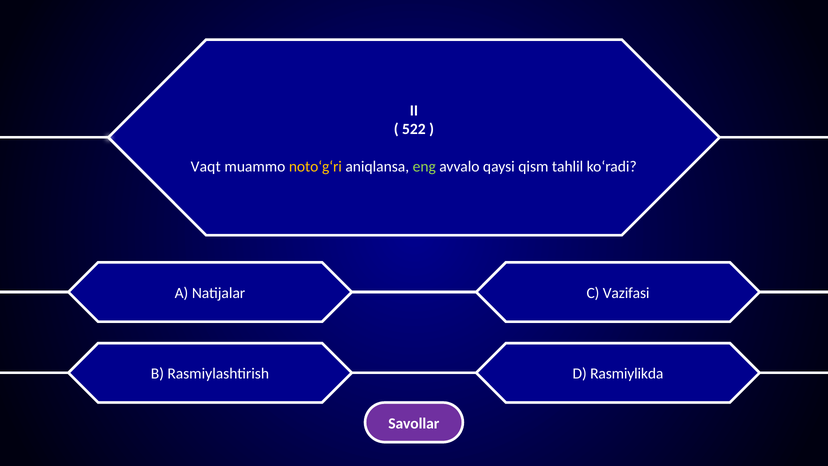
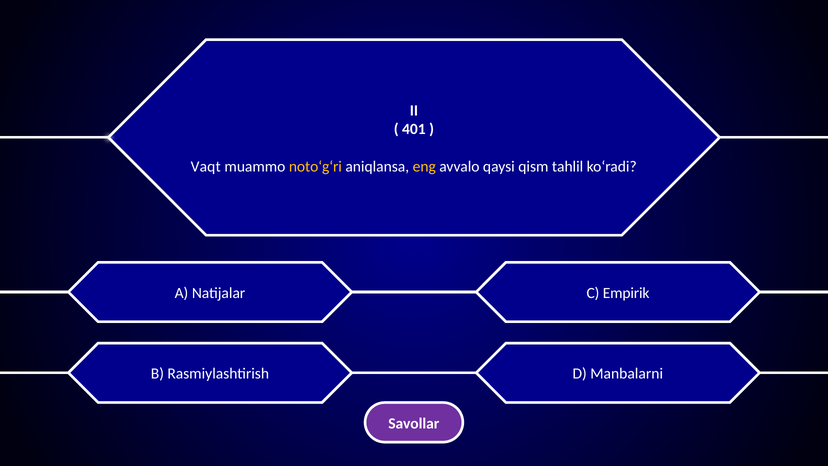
522: 522 -> 401 (414, 129)
eng colour: light green -> yellow (424, 166)
Vazifasi: Vazifasi -> Empirik (626, 293)
Rasmiylikda: Rasmiylikda -> Manbalarni (627, 374)
